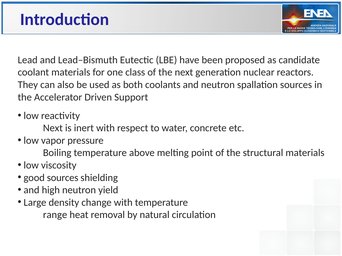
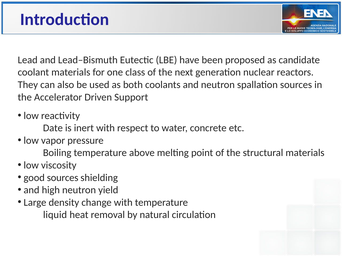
Next: Next -> Date (53, 128)
range: range -> liquid (55, 215)
